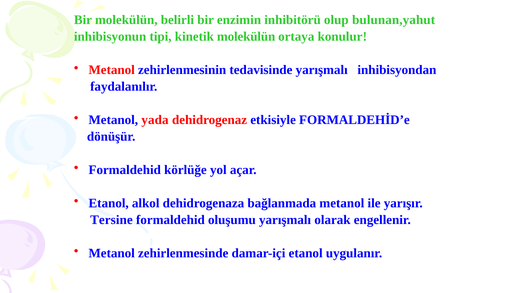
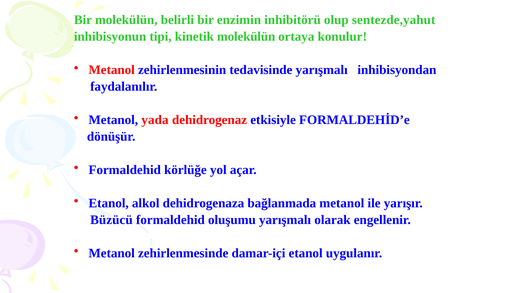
bulunan,yahut: bulunan,yahut -> sentezde,yahut (394, 20)
Tersine: Tersine -> Büzücü (111, 220)
